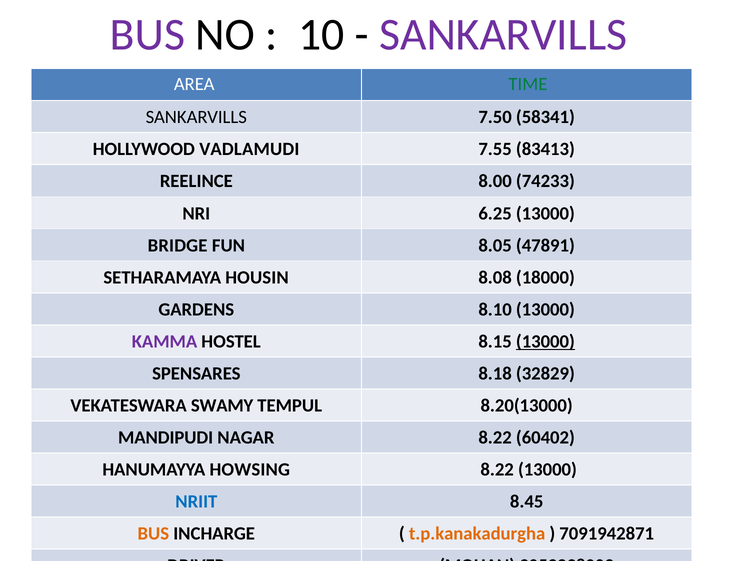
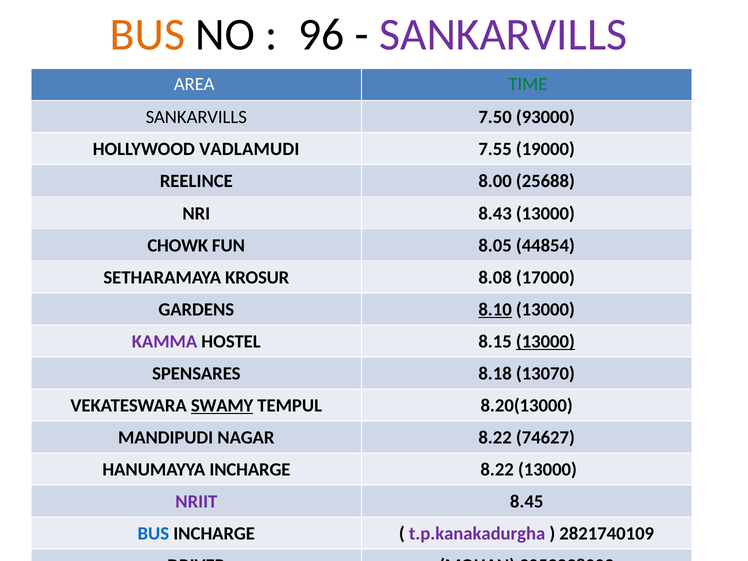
BUS colour: purple -> orange (147, 35)
10: 10 -> 96 (321, 35)
58341: 58341 -> 93000 (545, 117)
83413: 83413 -> 19000 (545, 149)
74233: 74233 -> 25688 (545, 181)
6.25: 6.25 -> 8.43 (495, 213)
BRIDGE: BRIDGE -> CHOWK (178, 245)
47891: 47891 -> 44854 (545, 245)
HOUSIN: HOUSIN -> KROSUR (257, 277)
18000: 18000 -> 17000 (545, 277)
8.10 underline: none -> present (495, 309)
32829: 32829 -> 13070 (545, 374)
SWAMY underline: none -> present (222, 406)
60402: 60402 -> 74627 (545, 438)
HANUMAYYA HOWSING: HOWSING -> INCHARGE (250, 470)
NRIIT colour: blue -> purple (196, 502)
BUS colour: orange -> blue (153, 534)
t.p.kanakadurgha colour: orange -> purple (477, 534)
7091942871: 7091942871 -> 2821740109 (607, 534)
